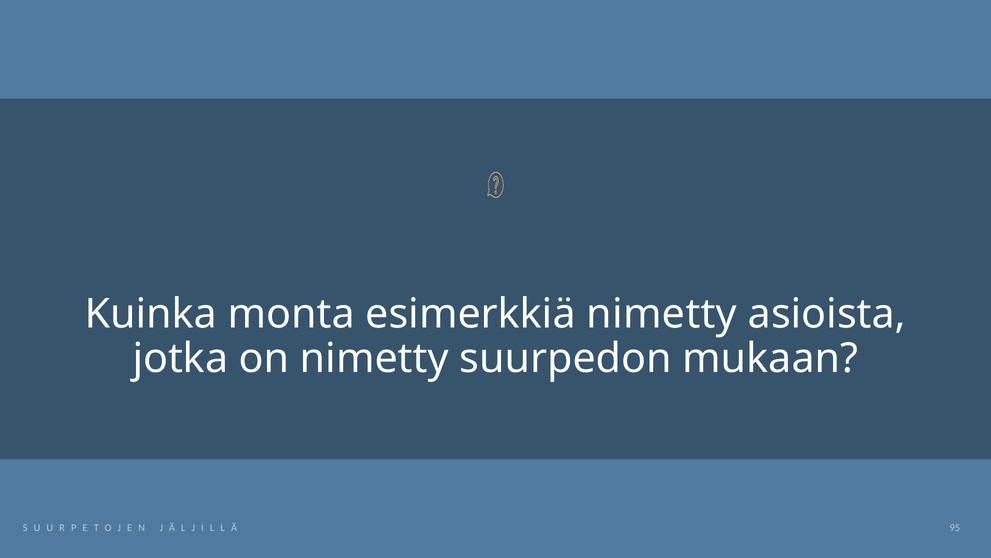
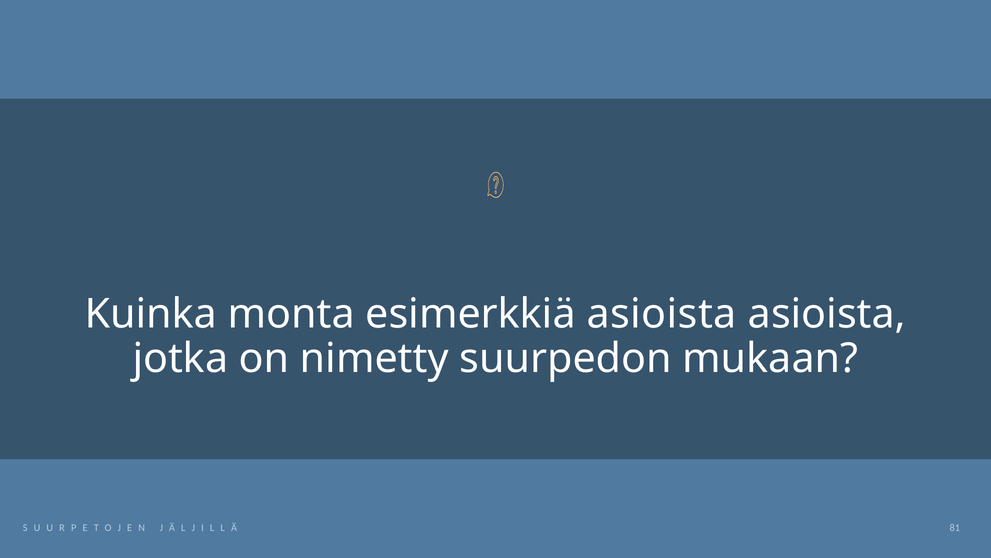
esimerkkiä nimetty: nimetty -> asioista (662, 314)
95: 95 -> 81 (955, 527)
